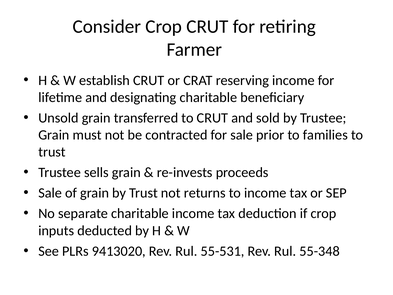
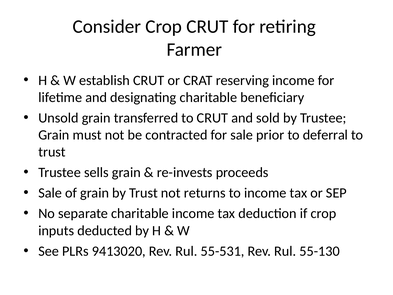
families: families -> deferral (325, 135)
55-348: 55-348 -> 55-130 (320, 251)
